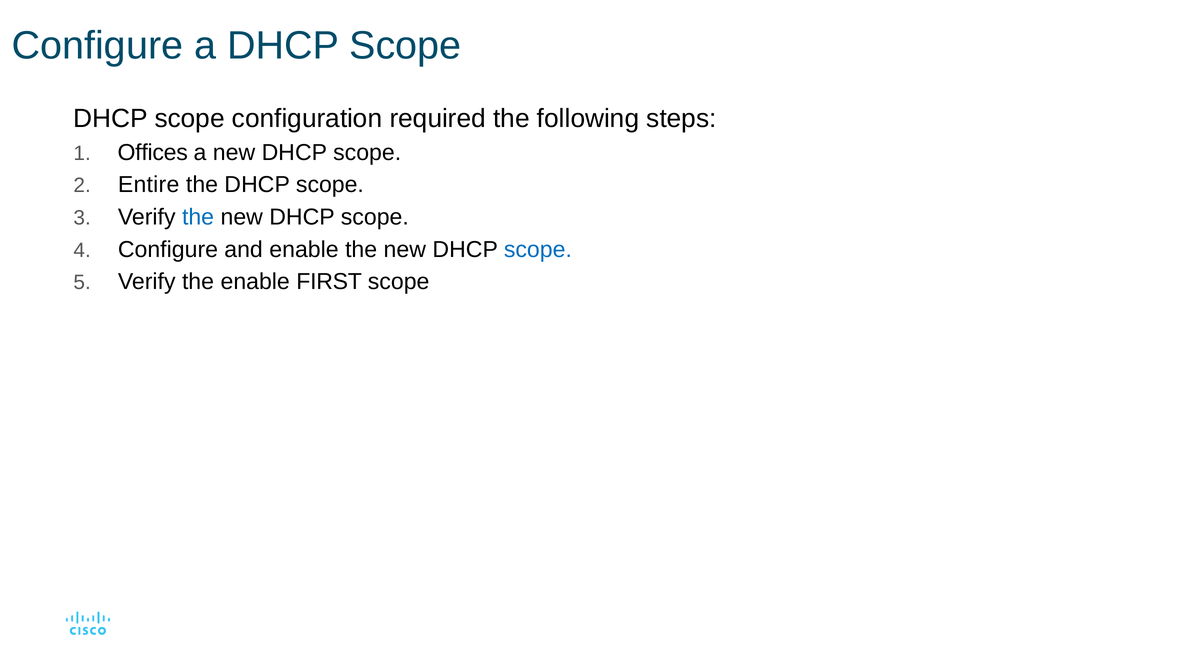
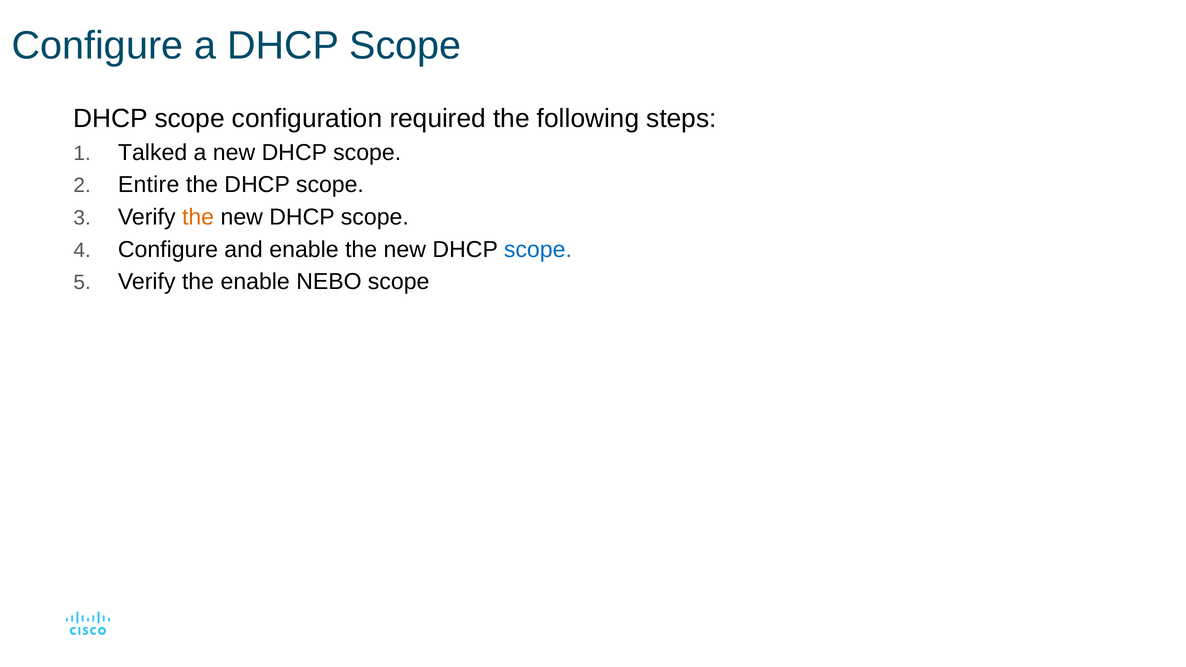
Offices: Offices -> Talked (153, 153)
the colour: blue -> orange (198, 217)
FIRST: FIRST -> NEBO (329, 282)
